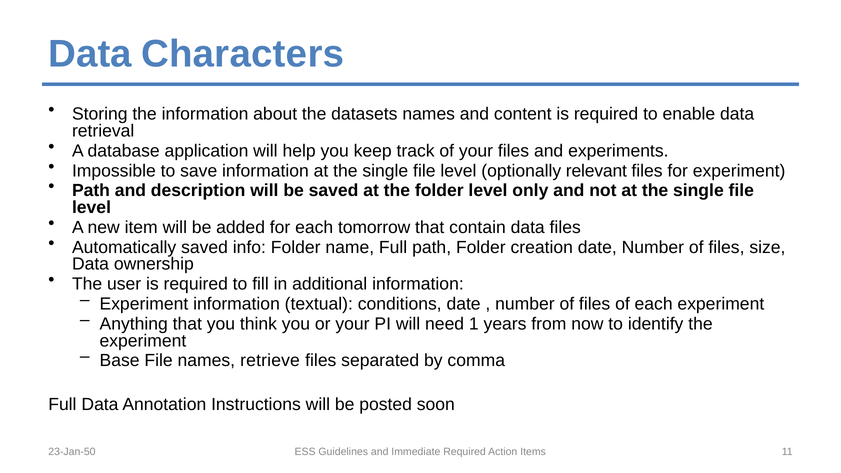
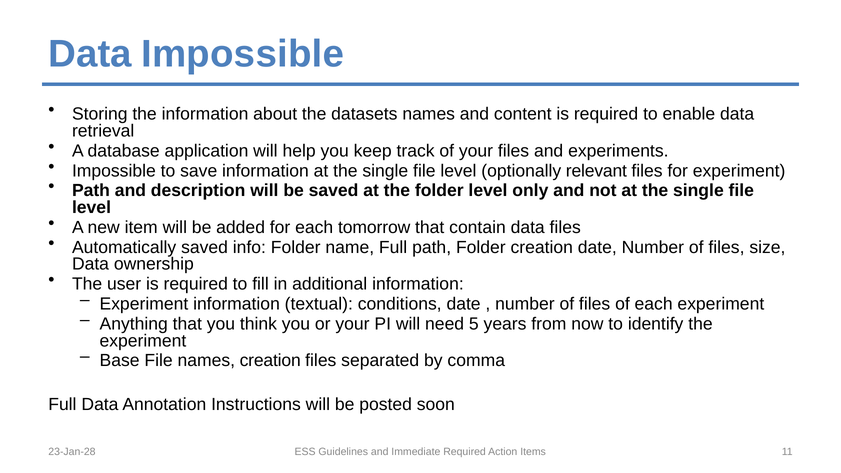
Data Characters: Characters -> Impossible (243, 54)
1: 1 -> 5 (474, 324)
names retrieve: retrieve -> creation (270, 361)
23-Jan-50: 23-Jan-50 -> 23-Jan-28 (72, 452)
